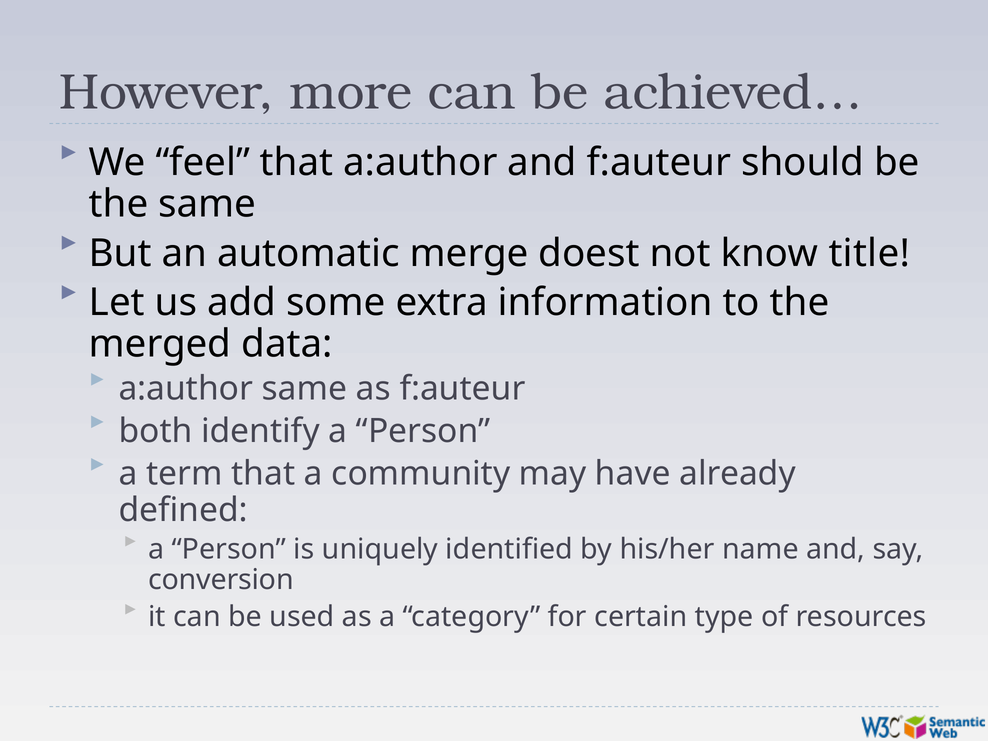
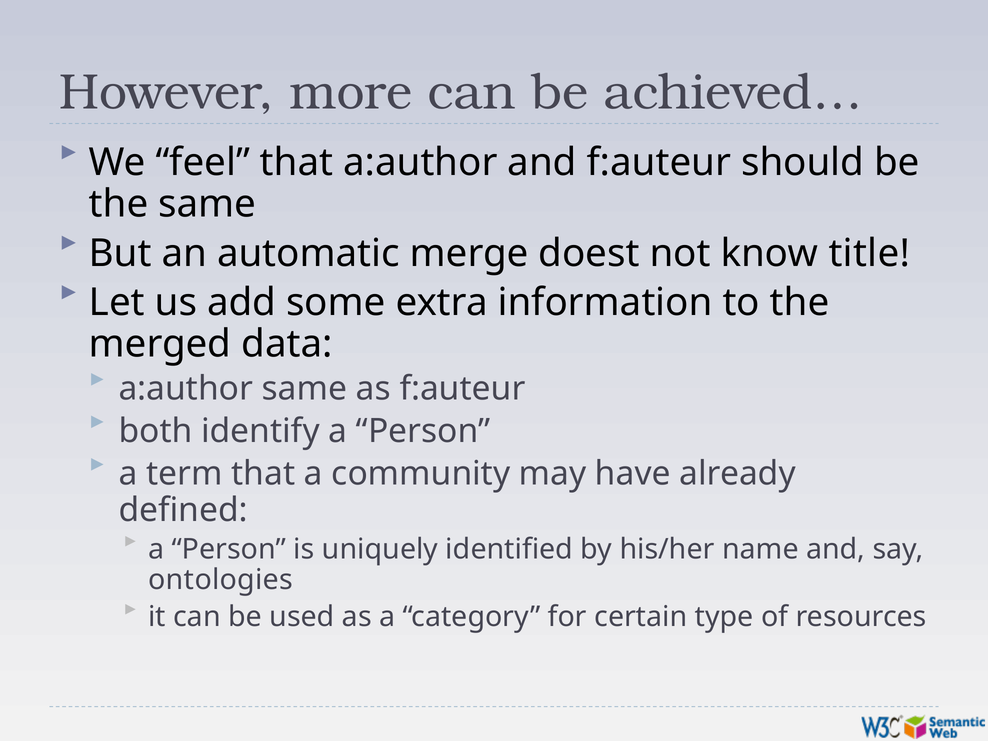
conversion: conversion -> ontologies (221, 580)
